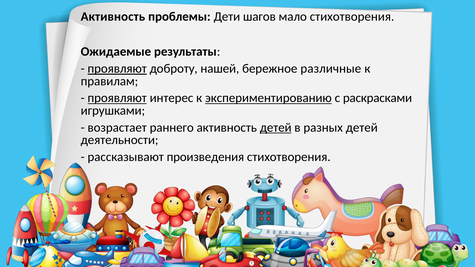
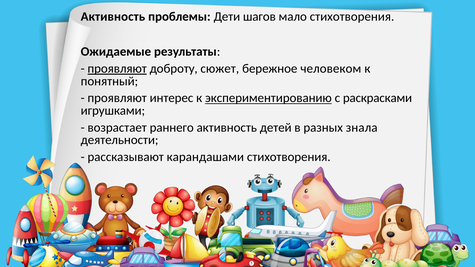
нашей: нашей -> сюжет (220, 69)
различные: различные -> человеком (331, 69)
правилам: правилам -> понятный (109, 81)
проявляют underline: present -> none (117, 98)
детей underline: present -> none (276, 128)
разных детей: детей -> знала (362, 128)
произведения: произведения -> карандашами (205, 157)
